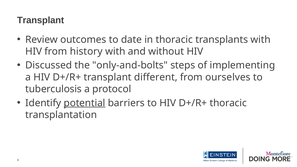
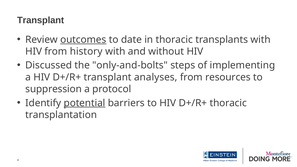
outcomes underline: none -> present (83, 40)
different: different -> analyses (156, 77)
ourselves: ourselves -> resources (228, 77)
tuberculosis: tuberculosis -> suppression (54, 89)
